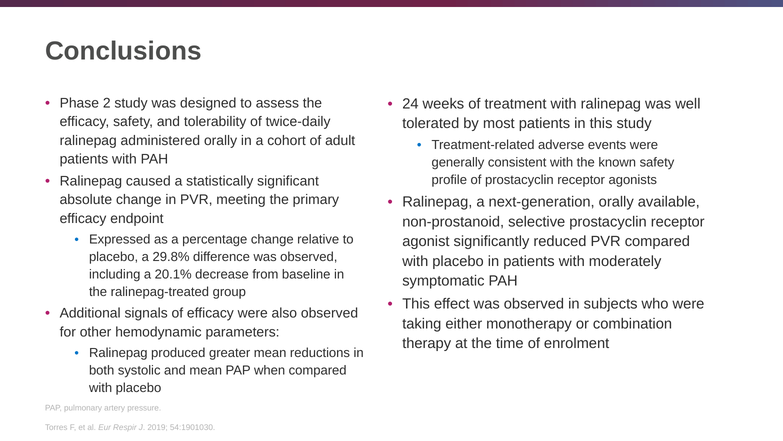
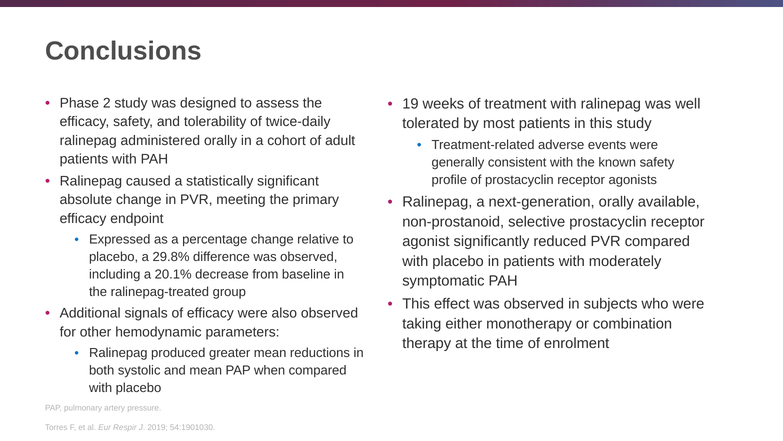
24: 24 -> 19 (410, 104)
